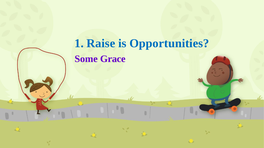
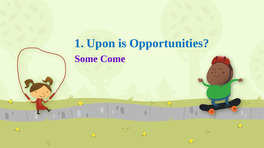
Raise: Raise -> Upon (101, 44)
Grace: Grace -> Come (113, 59)
